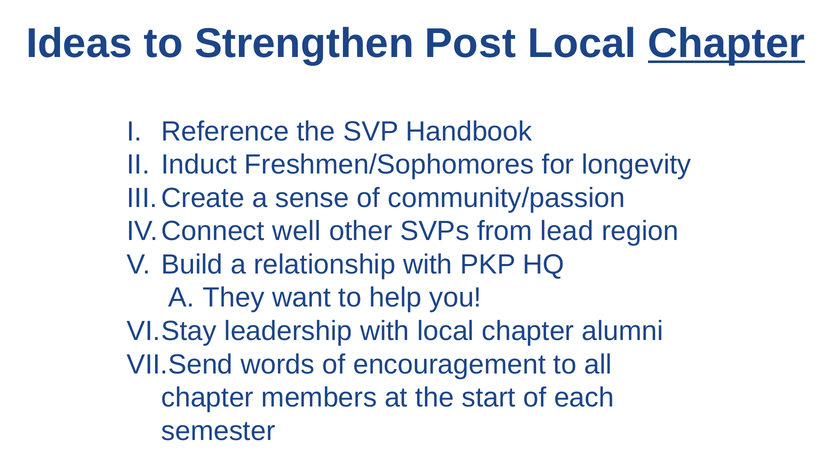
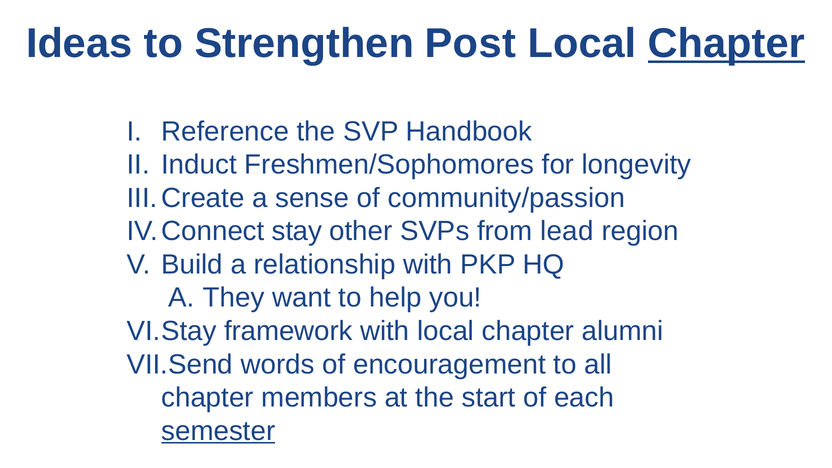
well: well -> stay (297, 231)
leadership: leadership -> framework (288, 331)
semester underline: none -> present (218, 431)
